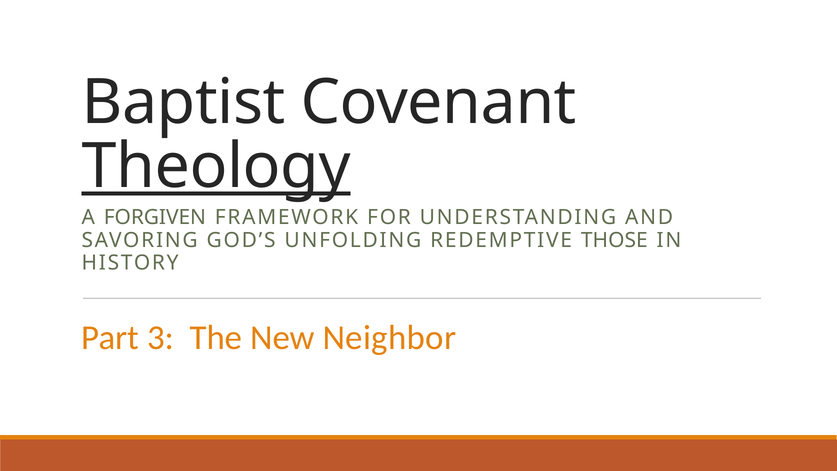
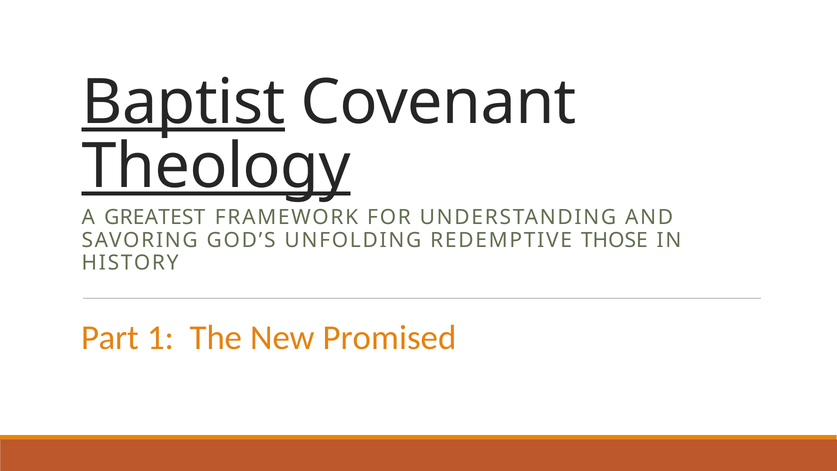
Baptist underline: none -> present (184, 102)
FORGIVEN: FORGIVEN -> GREATEST (155, 217)
3: 3 -> 1 (160, 337)
Neighbor: Neighbor -> Promised (390, 337)
